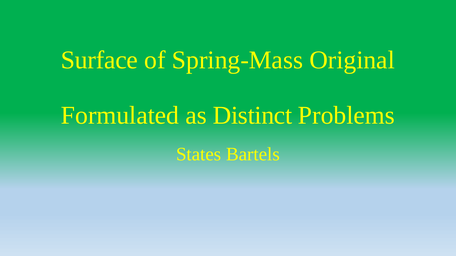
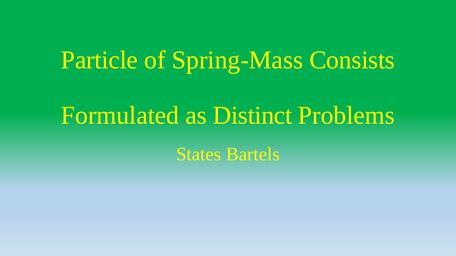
Surface: Surface -> Particle (99, 60)
Original: Original -> Consists (352, 60)
